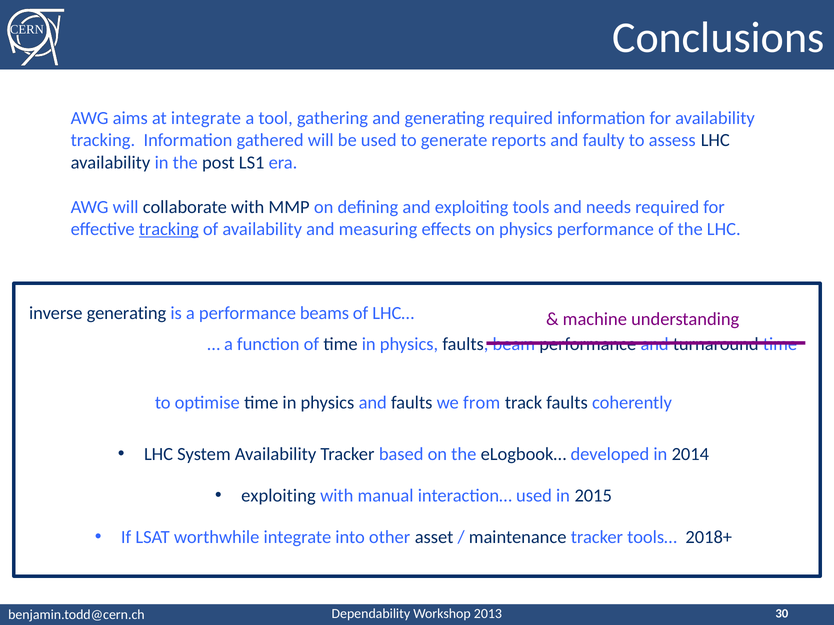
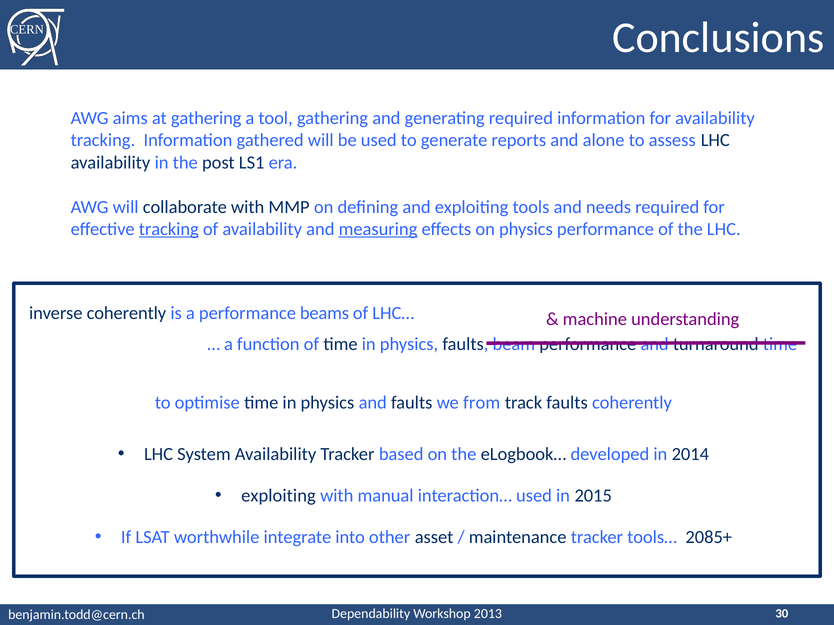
at integrate: integrate -> gathering (206, 118)
faulty: faulty -> alone (604, 140)
measuring underline: none -> present (378, 229)
inverse generating: generating -> coherently (126, 314)
2018+: 2018+ -> 2085+ (709, 538)
